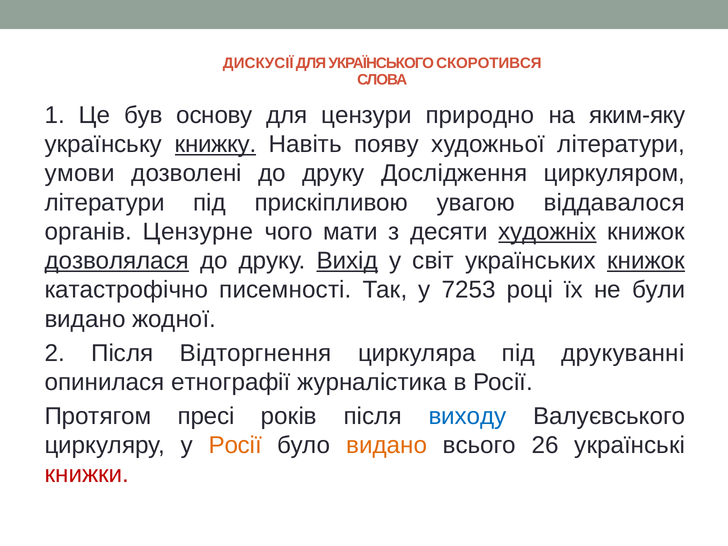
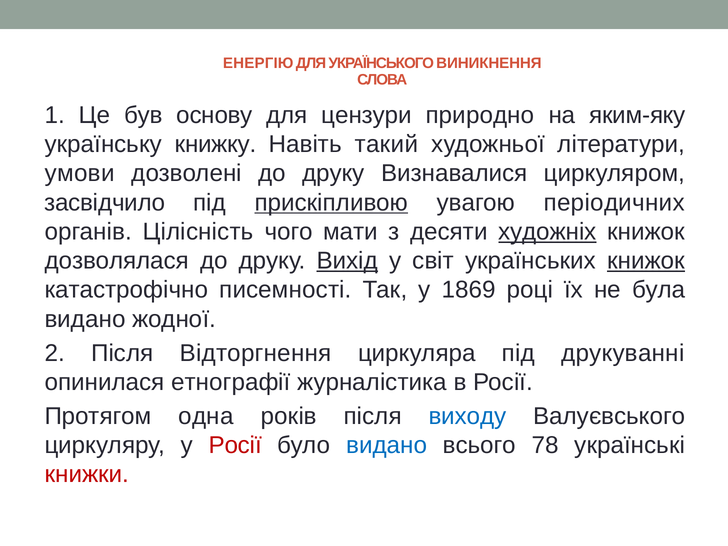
ДИСКУСІЇ: ДИСКУСІЇ -> ЕНЕРГІЮ (258, 63)
СКОРОТИВСЯ: СКОРОТИВСЯ -> ВИНИКНЕННЯ (489, 63)
книжку underline: present -> none (216, 144)
появу: появу -> такий (386, 144)
Дослідження: Дослідження -> Визнавалися (454, 173)
літератури: літератури -> засвідчило (105, 203)
прискіпливою underline: none -> present (331, 203)
віддавалося: віддавалося -> періодичних (614, 203)
Цензурне: Цензурне -> Цілісність (198, 232)
дозволялася underline: present -> none (117, 261)
7253: 7253 -> 1869 (469, 290)
були: були -> була (659, 290)
пресі: пресі -> одна (206, 416)
Росії colour: orange -> red (235, 445)
видано colour: orange -> blue (387, 445)
26: 26 -> 78 (545, 445)
